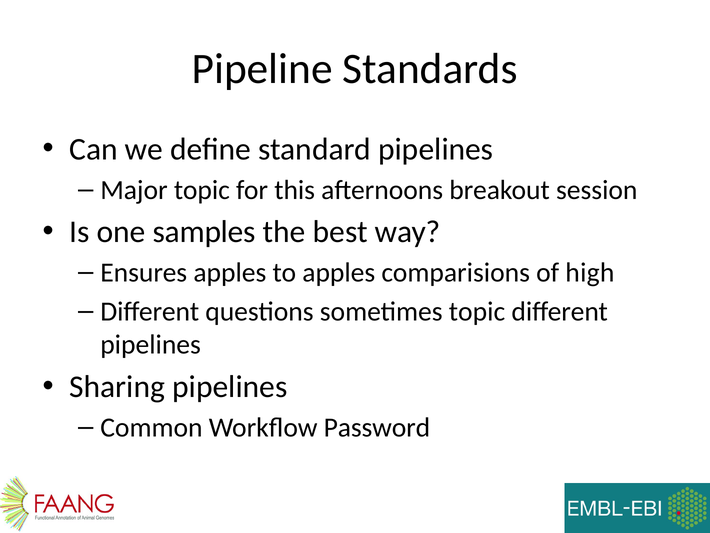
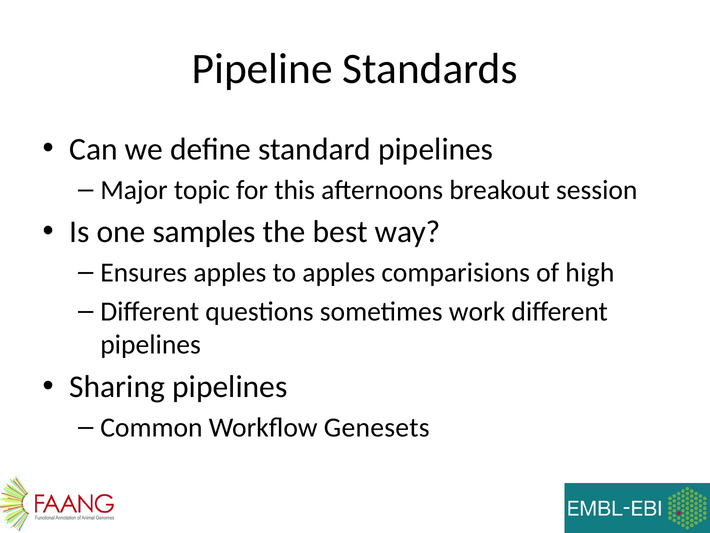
sometimes topic: topic -> work (477, 311)
Password: Password -> Genesets (377, 427)
